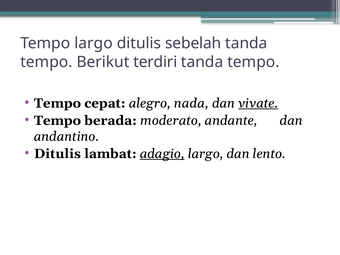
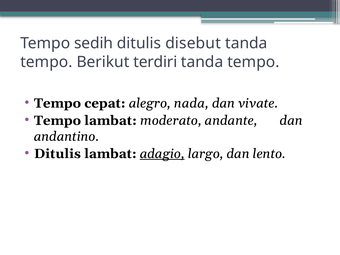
Tempo largo: largo -> sedih (94, 43)
sebelah: sebelah -> disebut (193, 43)
vivate underline: present -> none (258, 103)
Tempo berada: berada -> lambat (111, 121)
